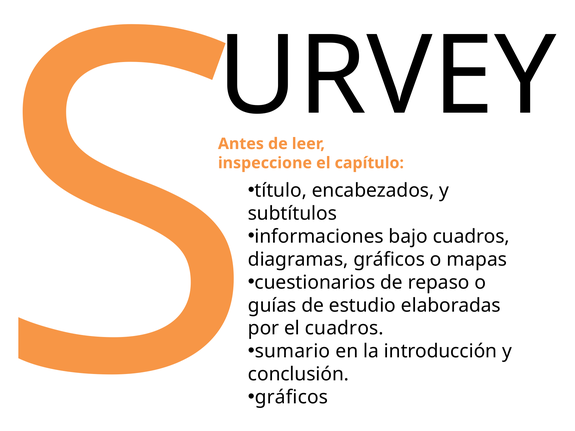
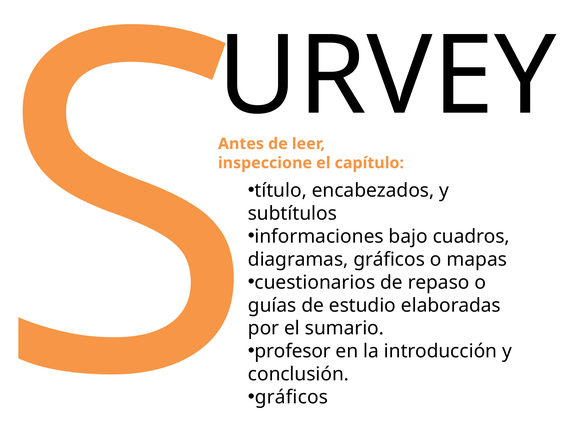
el cuadros: cuadros -> sumario (344, 329)
sumario: sumario -> profesor (293, 352)
